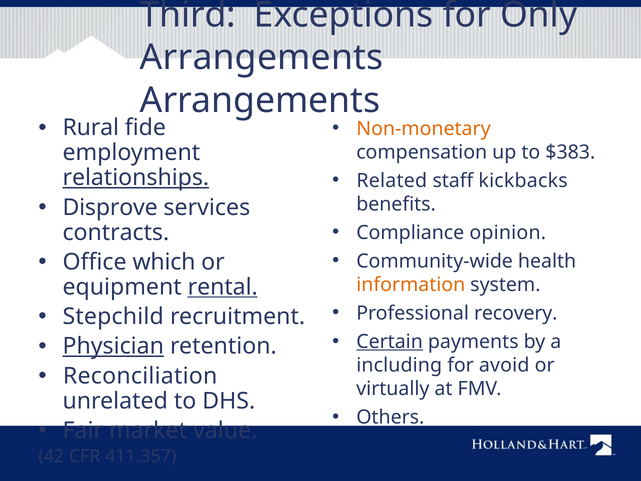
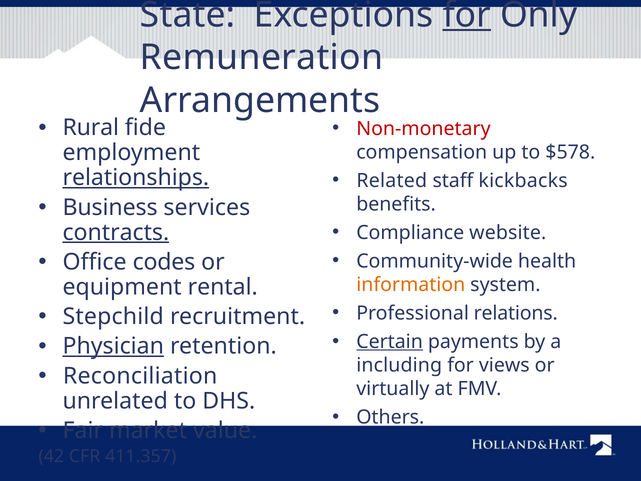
Third: Third -> State (188, 15)
for underline: none -> present (467, 15)
Arrangements: Arrangements -> Remuneration (262, 57)
Non-monetary colour: orange -> red (423, 129)
$383: $383 -> $578 (570, 152)
Disprove: Disprove -> Business (110, 207)
opinion: opinion -> website (508, 232)
contracts underline: none -> present (116, 232)
which: which -> codes (164, 262)
rental underline: present -> none (223, 287)
recovery: recovery -> relations (516, 313)
avoid: avoid -> views (504, 365)
